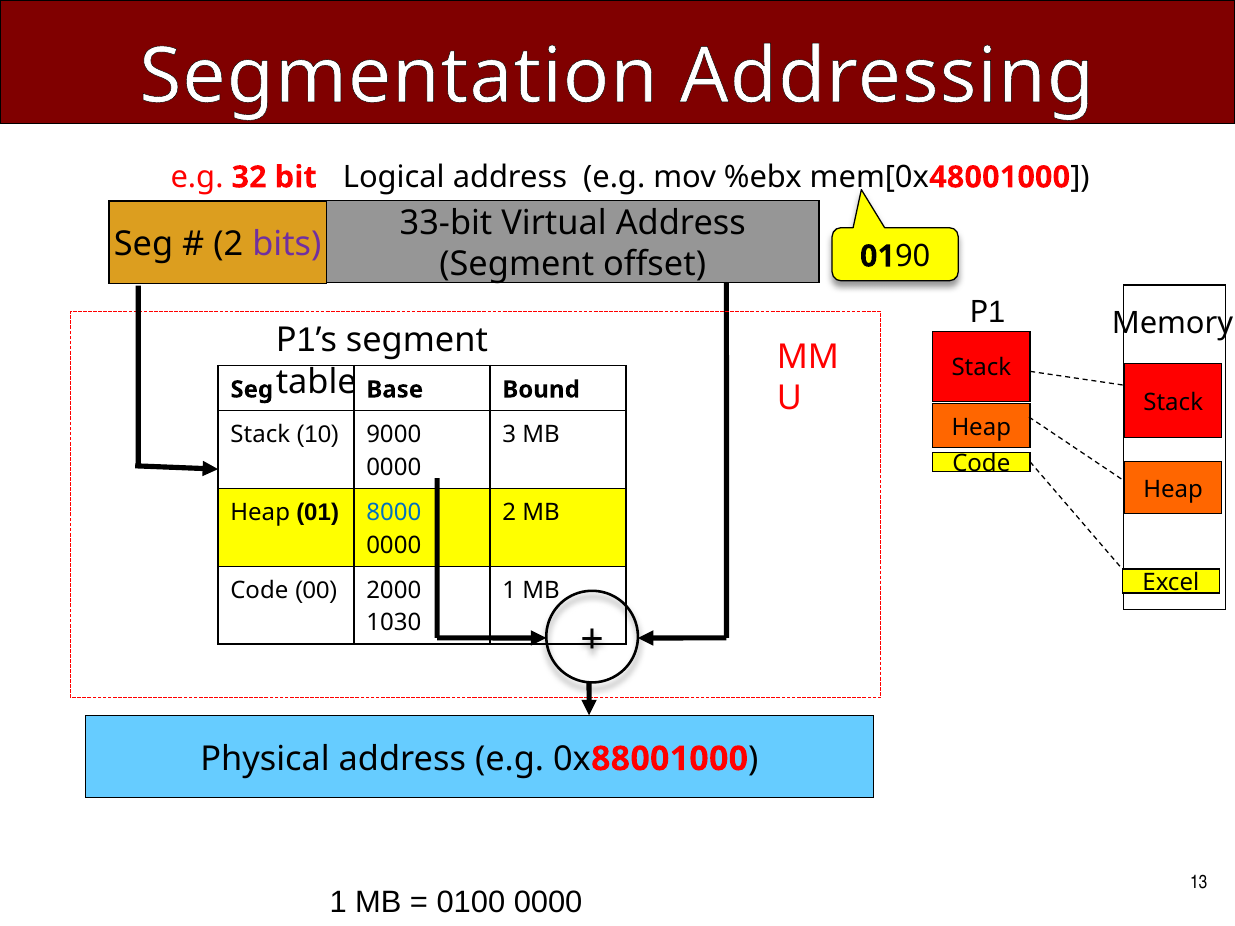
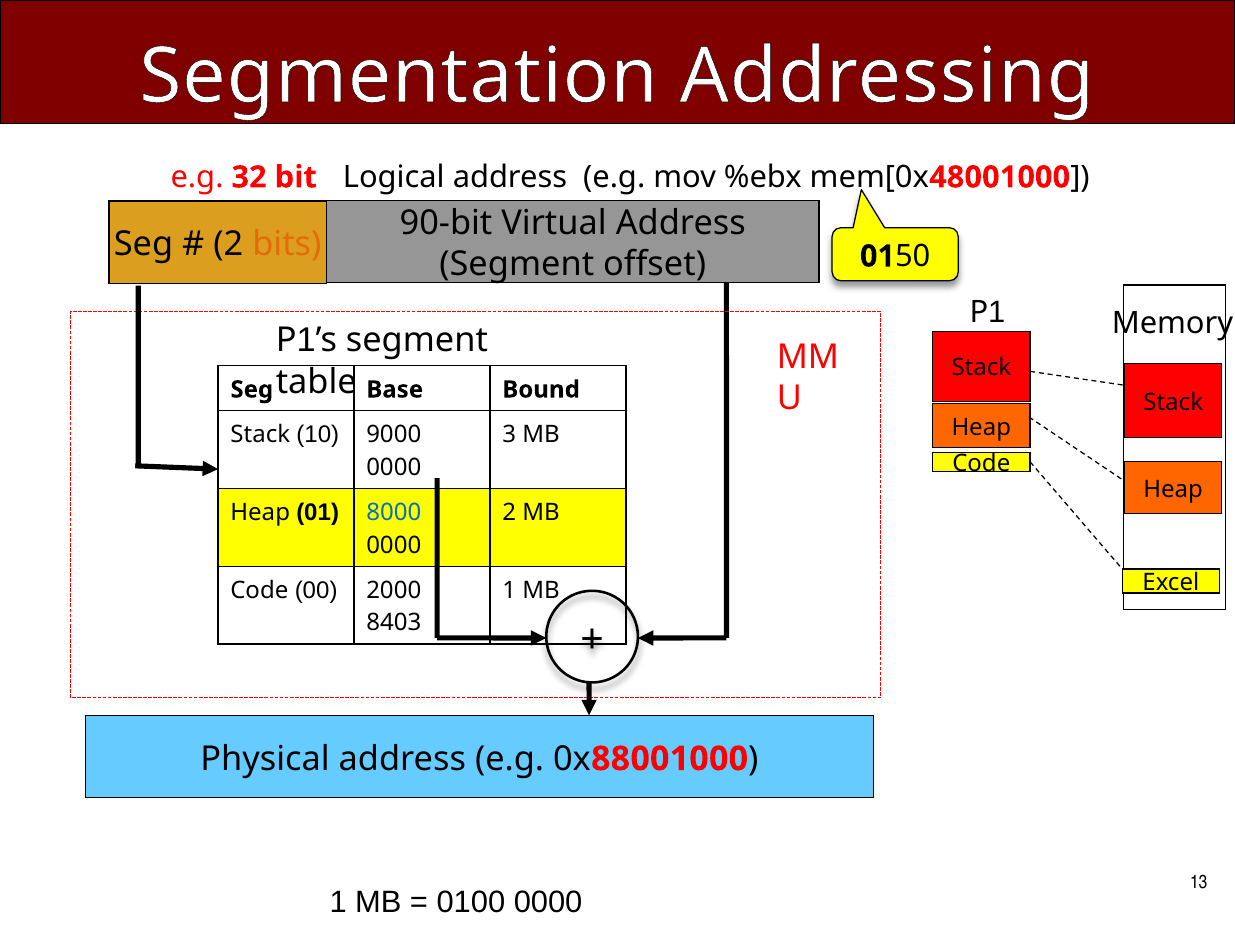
33-bit: 33-bit -> 90-bit (446, 223)
bits colour: purple -> orange (287, 245)
90: 90 -> 50 (913, 256)
1030: 1030 -> 8403 (394, 623)
